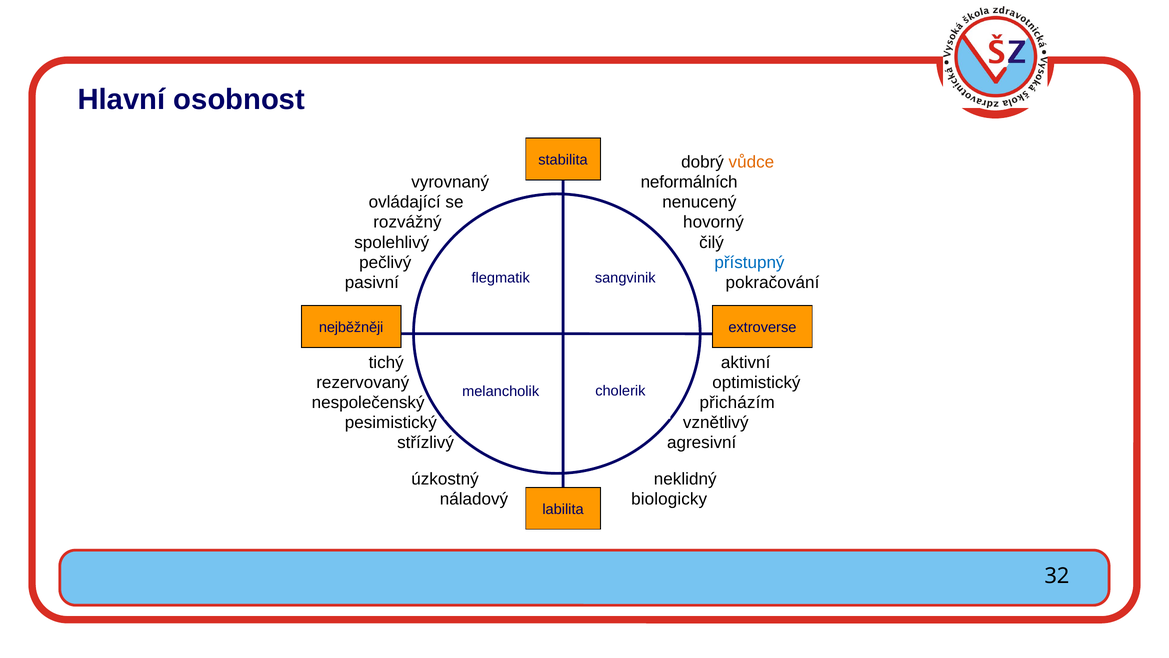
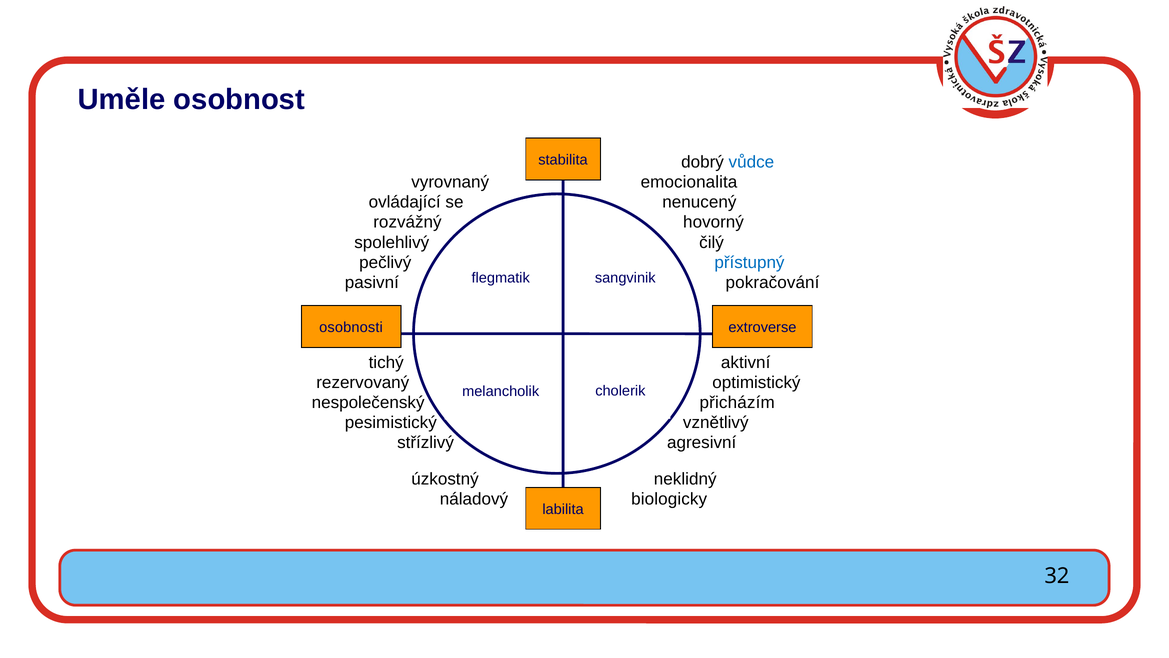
Hlavní: Hlavní -> Uměle (122, 99)
vůdce colour: orange -> blue (751, 162)
neformálních: neformálních -> emocionalita (689, 182)
nejběžněji: nejběžněji -> osobnosti (351, 327)
